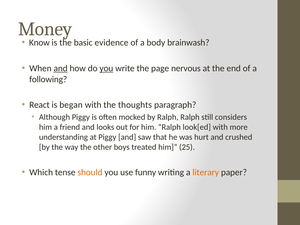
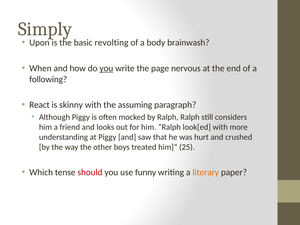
Money: Money -> Simply (45, 29)
Know: Know -> Upon (39, 43)
evidence: evidence -> revolting (111, 43)
and underline: present -> none (61, 68)
began: began -> skinny (71, 105)
thoughts: thoughts -> assuming (135, 105)
should colour: orange -> red (90, 172)
